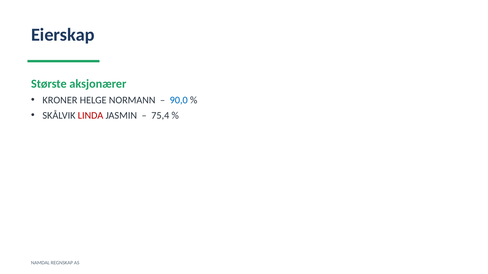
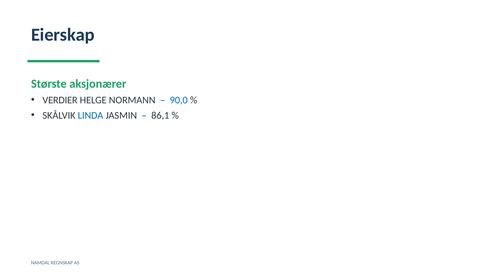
KRONER: KRONER -> VERDIER (60, 100)
LINDA colour: red -> blue (91, 116)
75,4: 75,4 -> 86,1 (160, 116)
